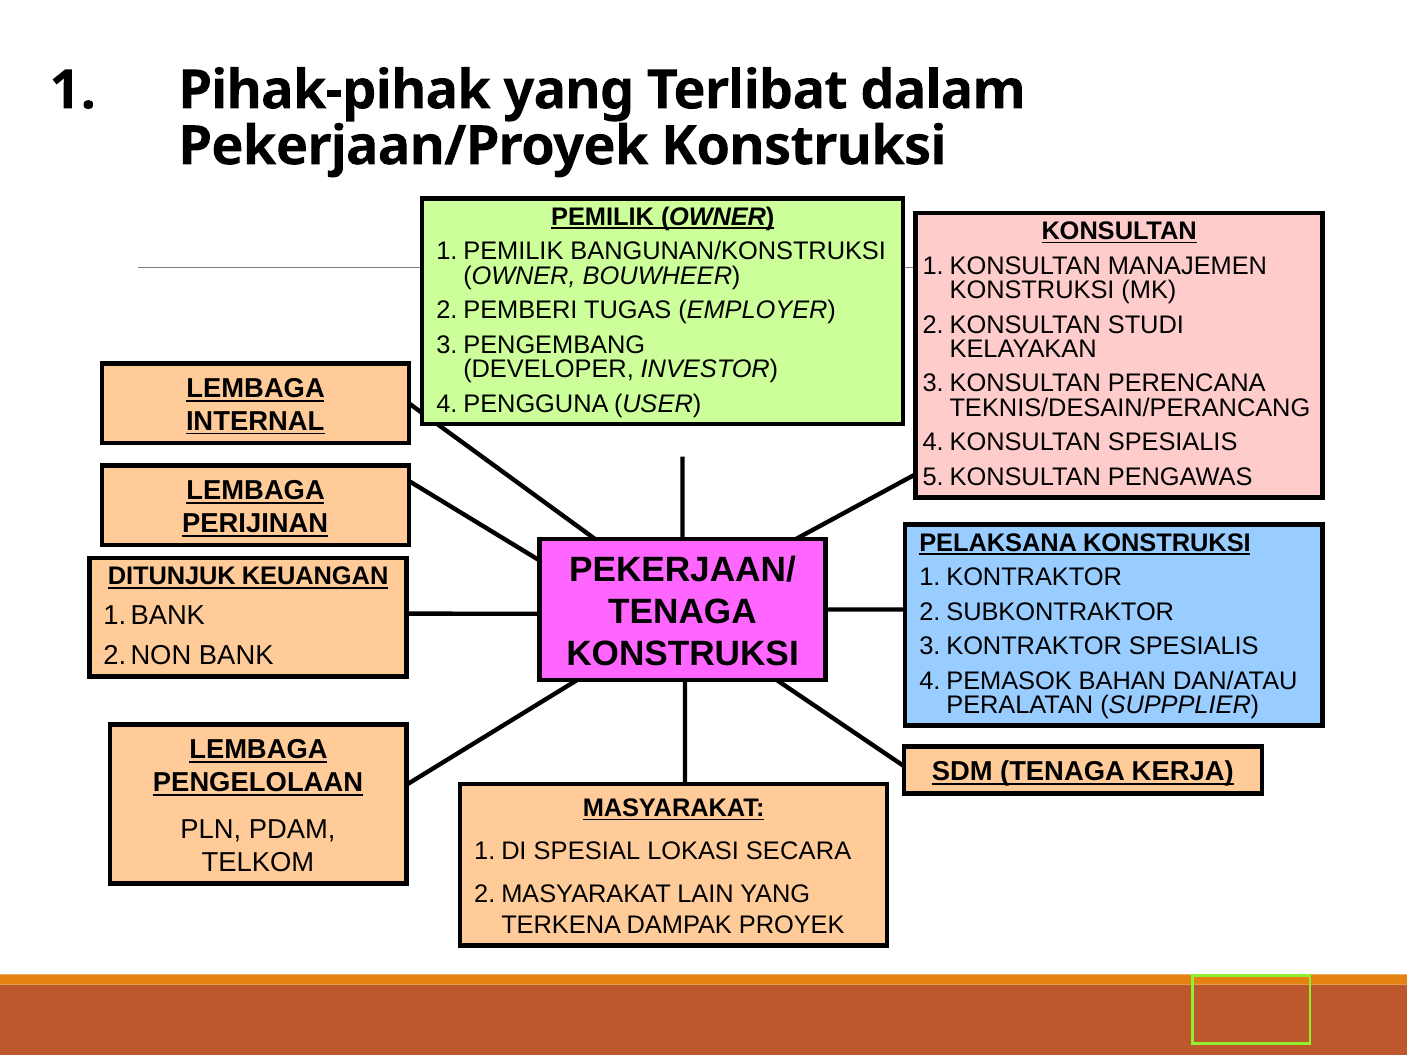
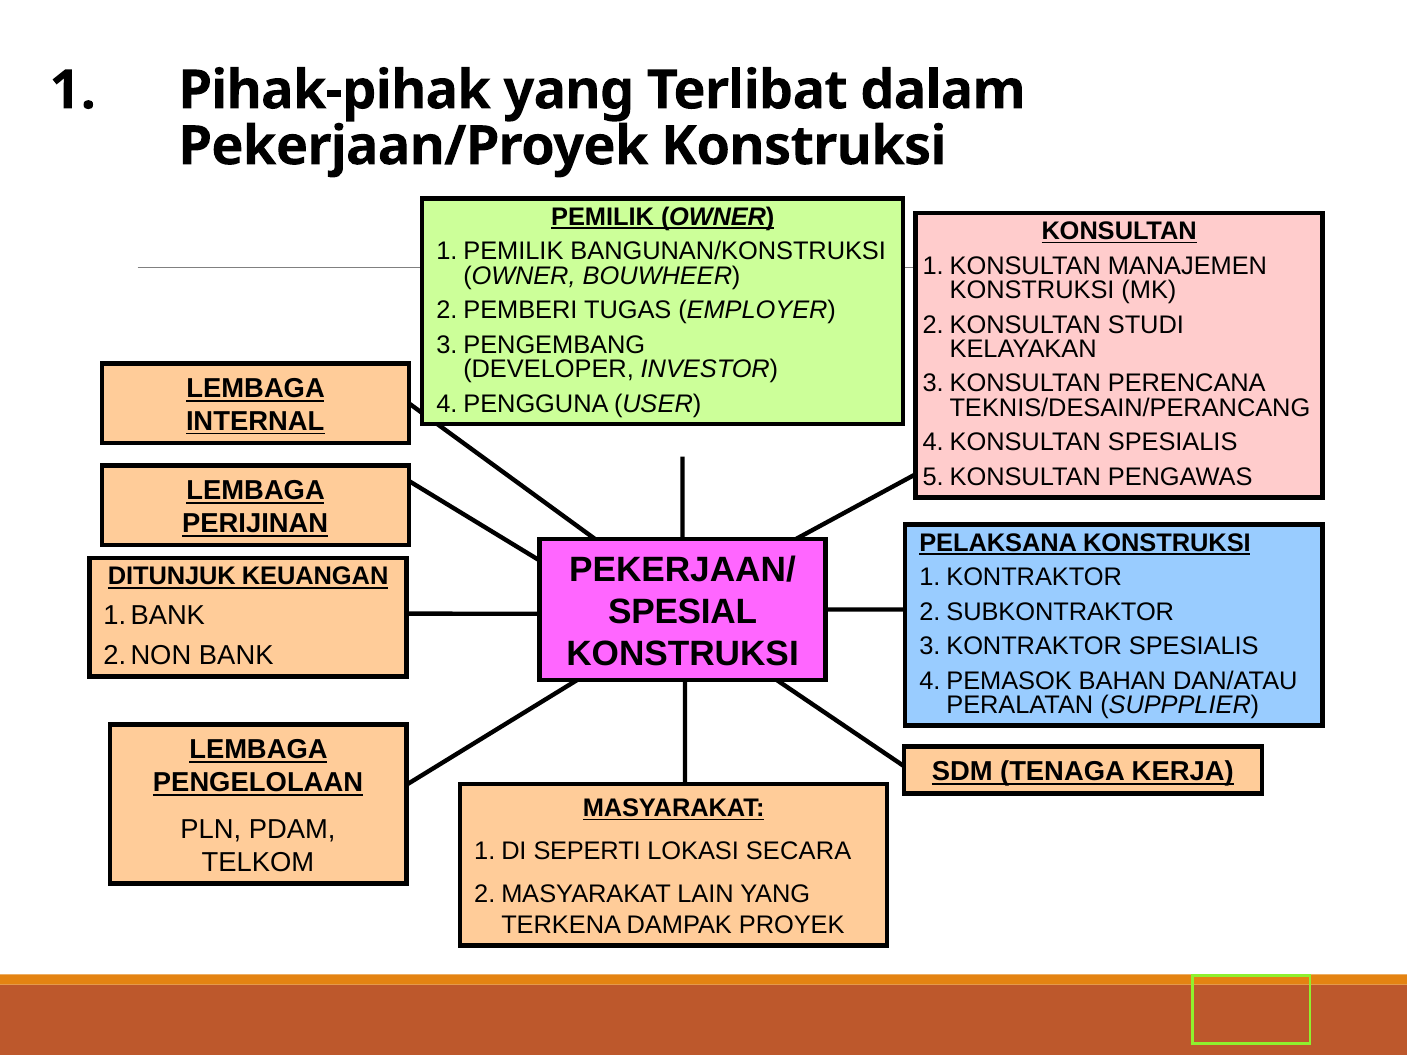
TENAGA: TENAGA -> SPESIAL (683, 612)
SPESIAL: SPESIAL -> SEPERTI (587, 852)
